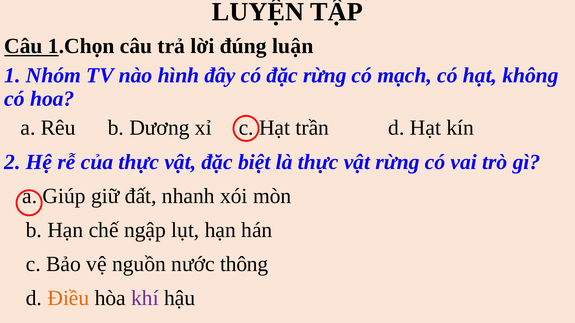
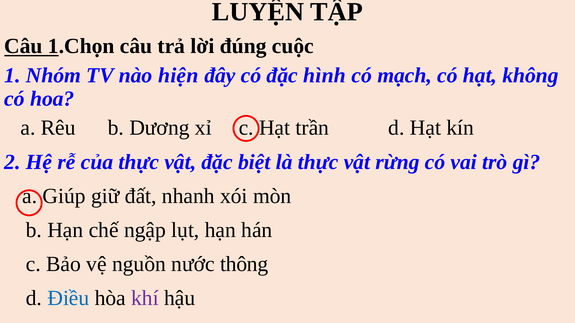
luận: luận -> cuộc (293, 46)
hình: hình -> hiện (178, 75)
đặc rừng: rừng -> hình (325, 75)
Điều colour: orange -> blue (68, 298)
